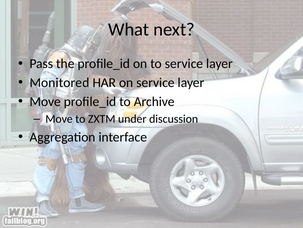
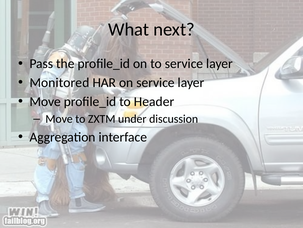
Archive: Archive -> Header (154, 101)
